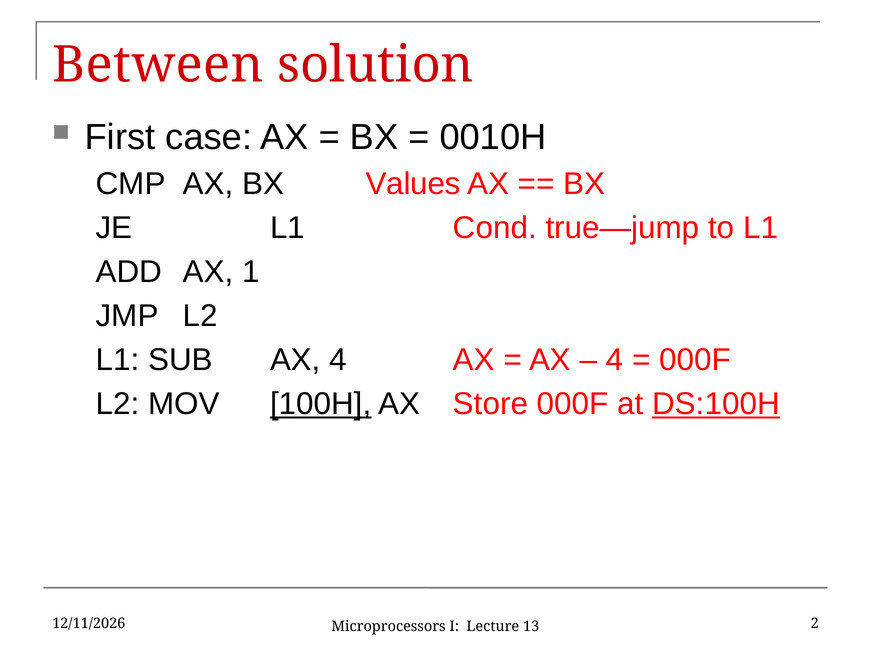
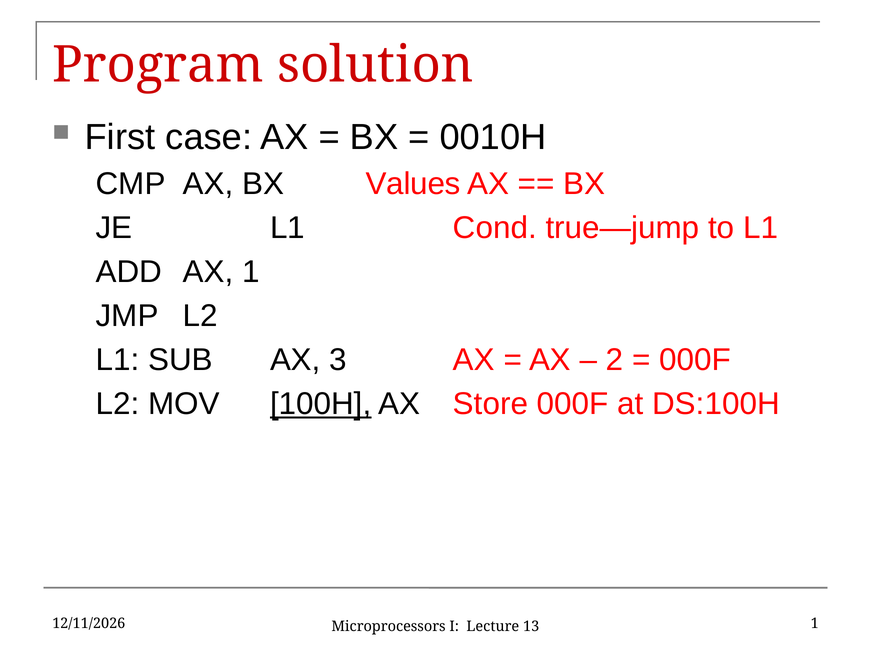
Between: Between -> Program (158, 65)
AX 4: 4 -> 3 (338, 360)
4: 4 -> 2 (615, 360)
DS:100H underline: present -> none (716, 404)
13 2: 2 -> 1 (815, 624)
